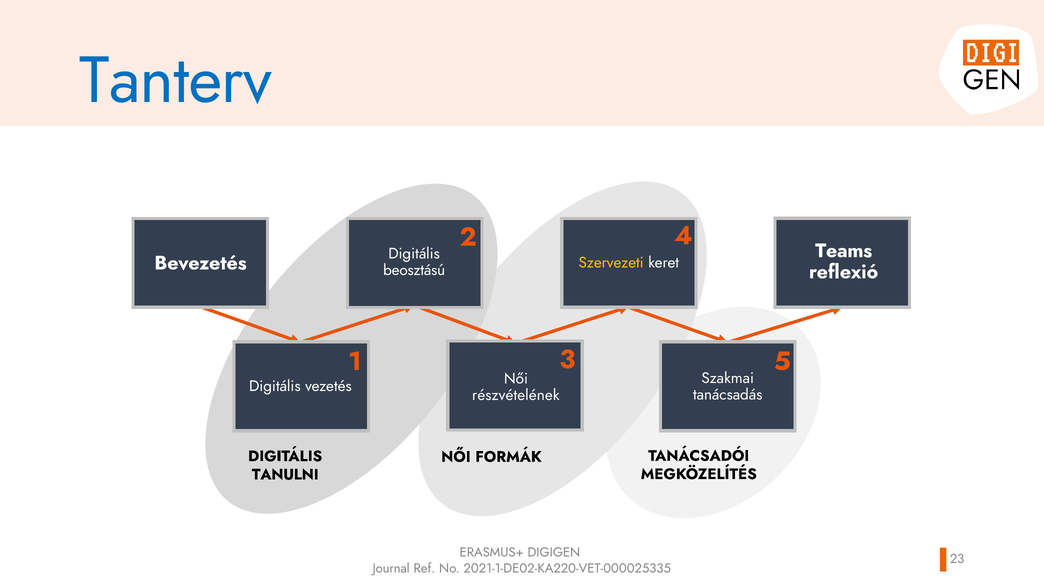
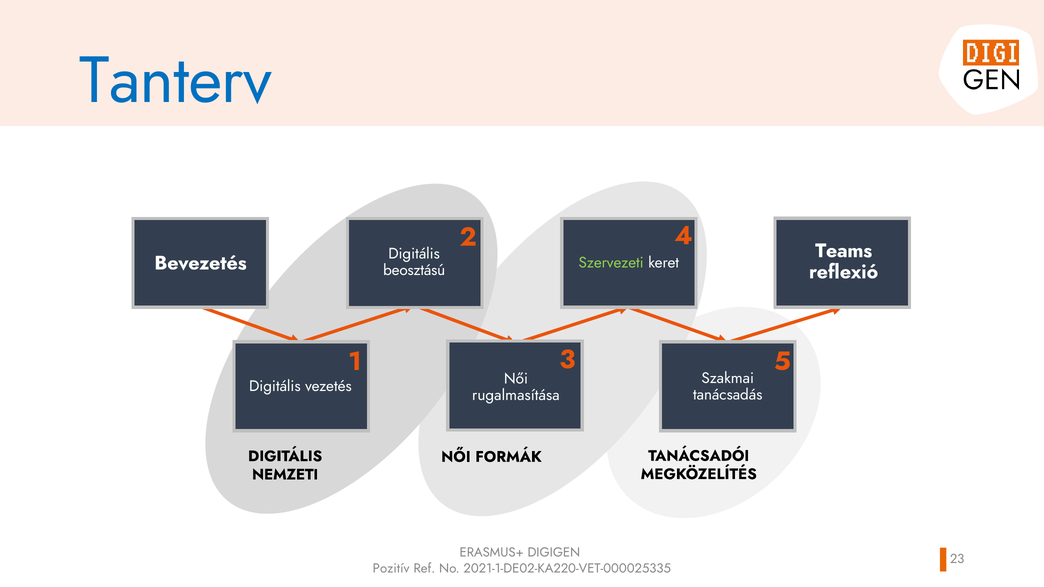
Szervezeti colour: yellow -> light green (611, 263)
részvételének: részvételének -> rugalmasítása (516, 395)
TANULNI: TANULNI -> NEMZETI (285, 475)
Journal: Journal -> Pozitív (391, 568)
